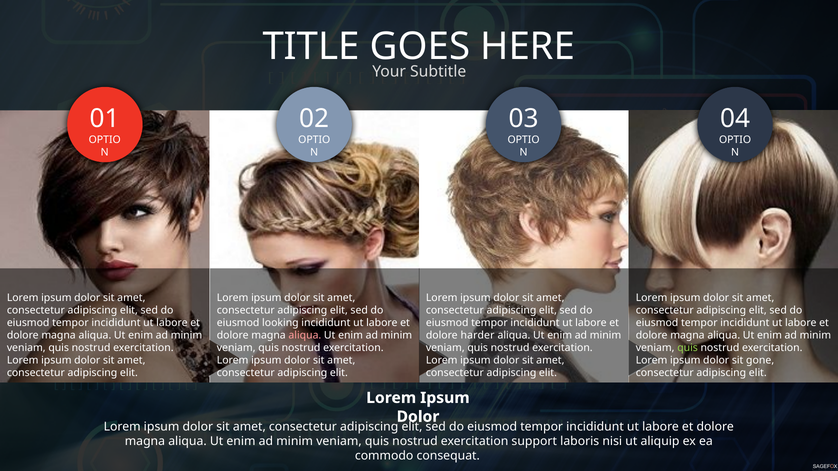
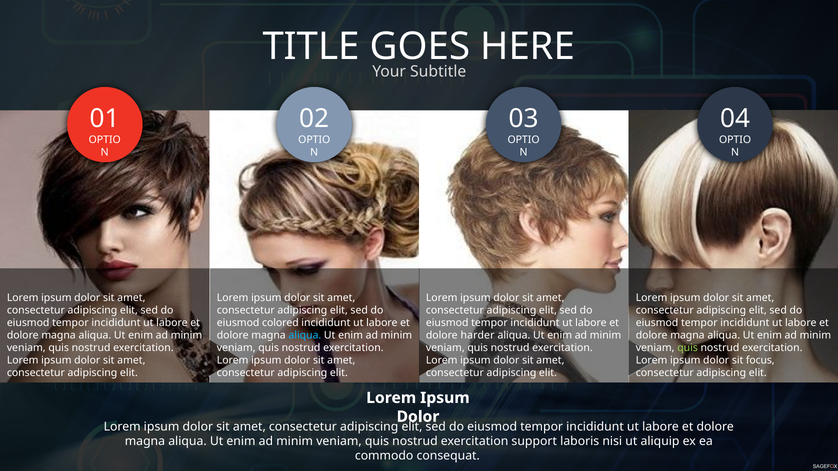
looking: looking -> colored (280, 323)
aliqua colour: pink -> light blue (305, 336)
gone: gone -> focus (760, 361)
